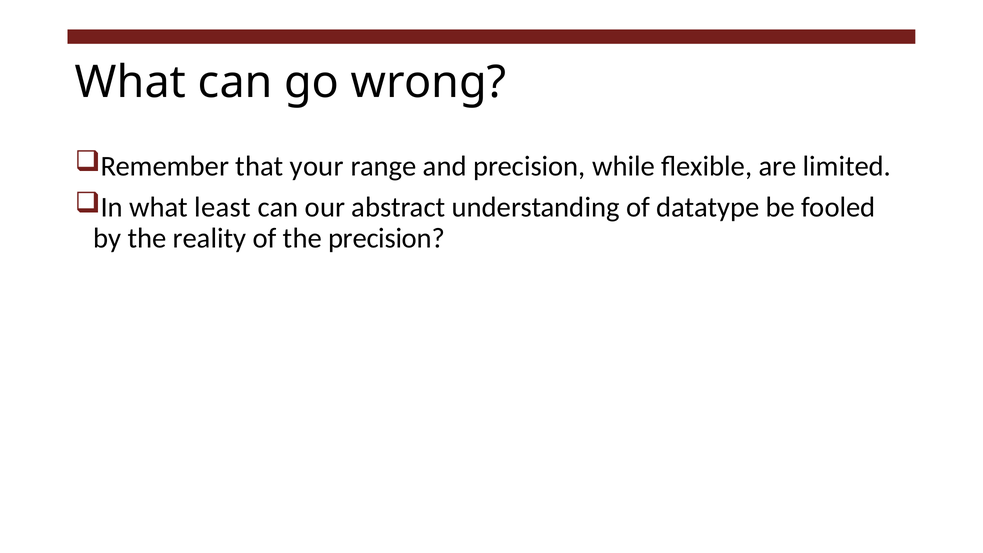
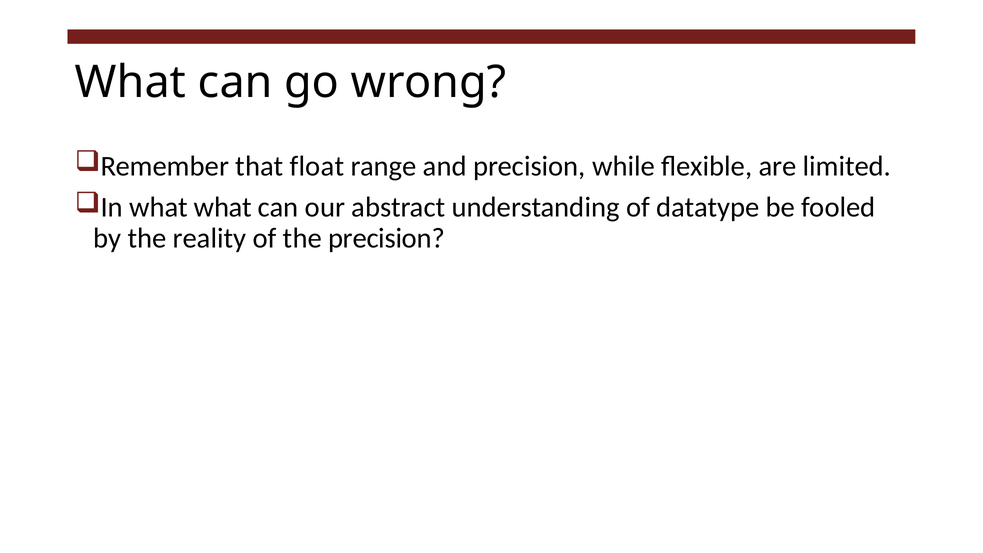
your: your -> float (317, 166)
what least: least -> what (223, 207)
